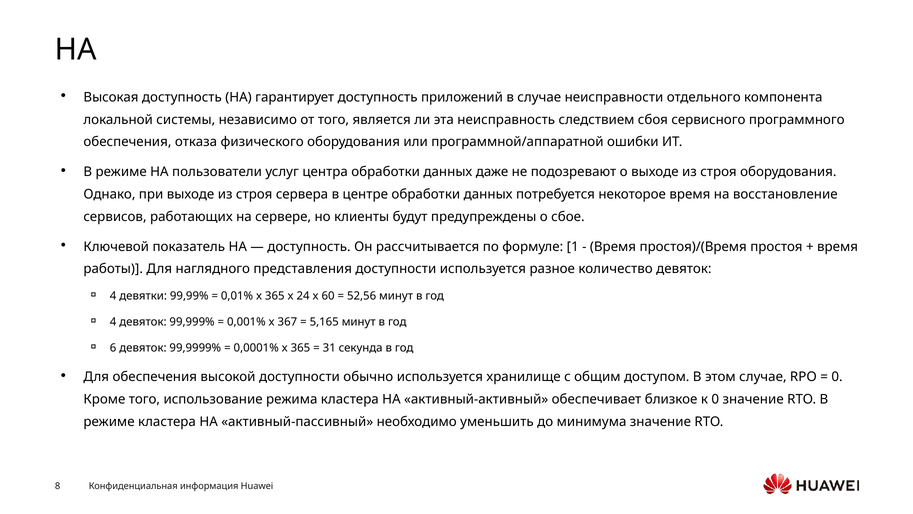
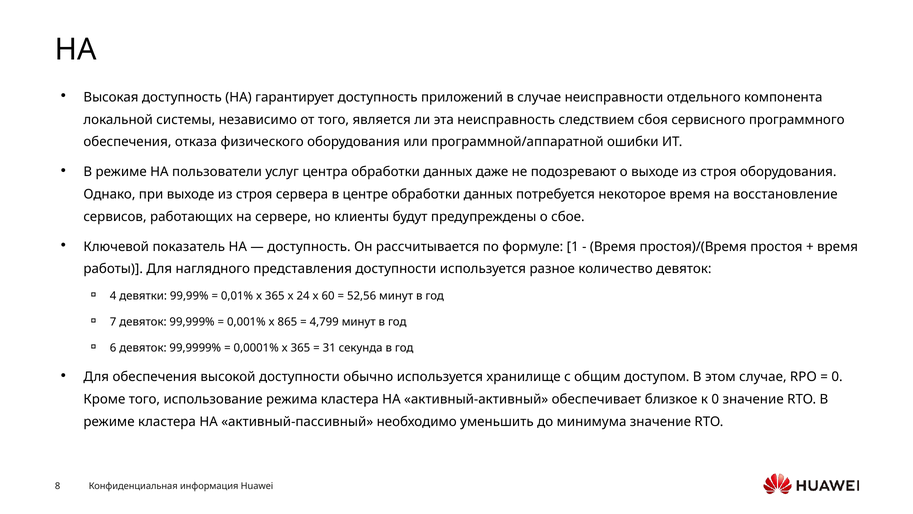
4: 4 -> 7 (113, 322)
367: 367 -> 865 (287, 322)
5,165: 5,165 -> 4,799 (324, 322)
